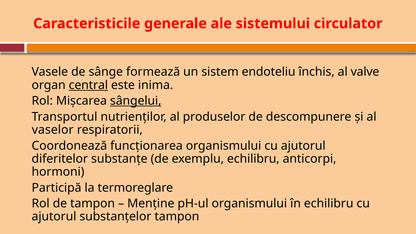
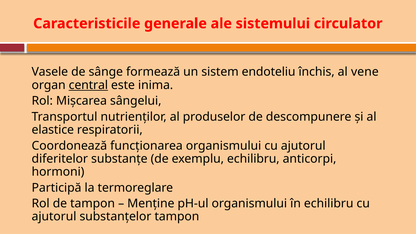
valve: valve -> vene (365, 72)
sângelui underline: present -> none (136, 101)
vaselor: vaselor -> elastice (53, 130)
